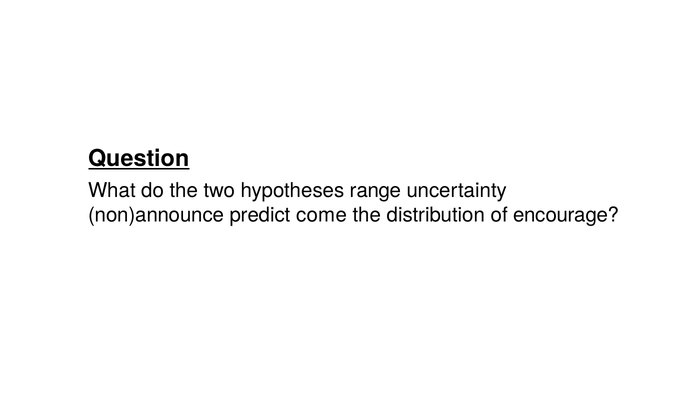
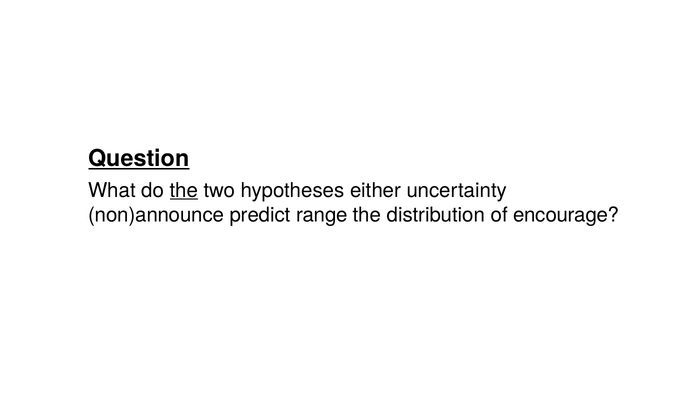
the underline: none -> present (184, 190)
range: range -> either (376, 190)
come: come -> range (322, 215)
